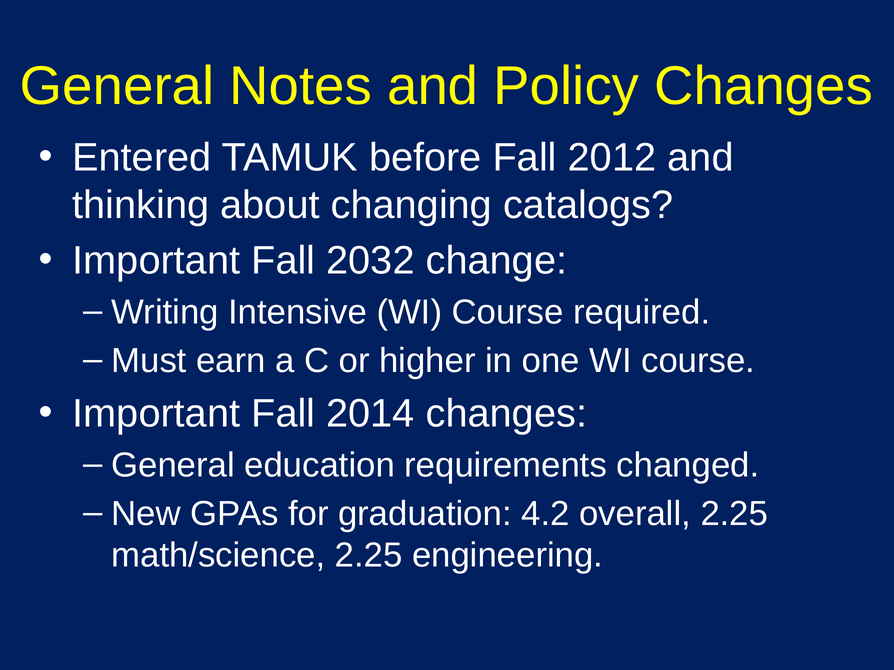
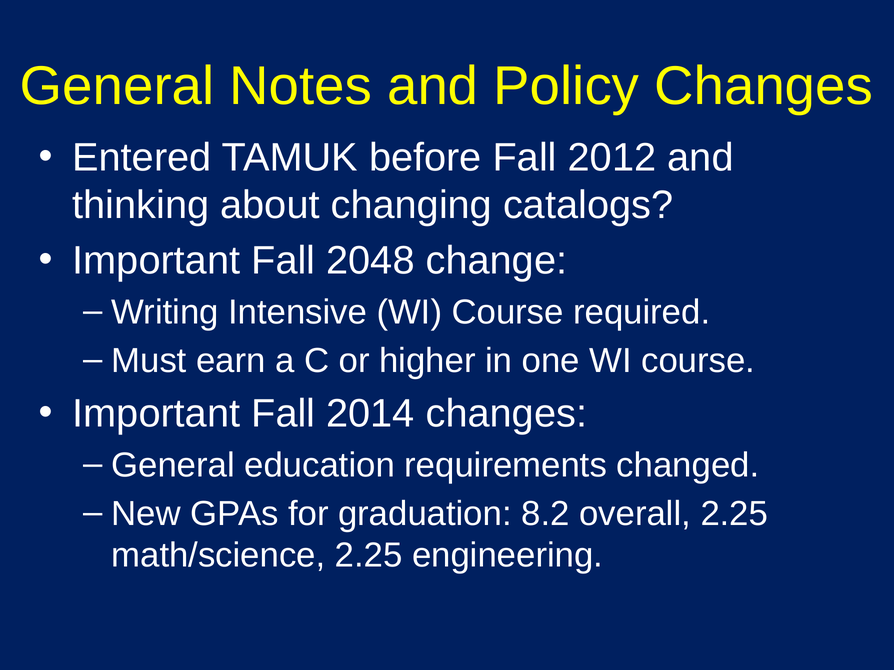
2032: 2032 -> 2048 (370, 261)
4.2: 4.2 -> 8.2 (545, 514)
